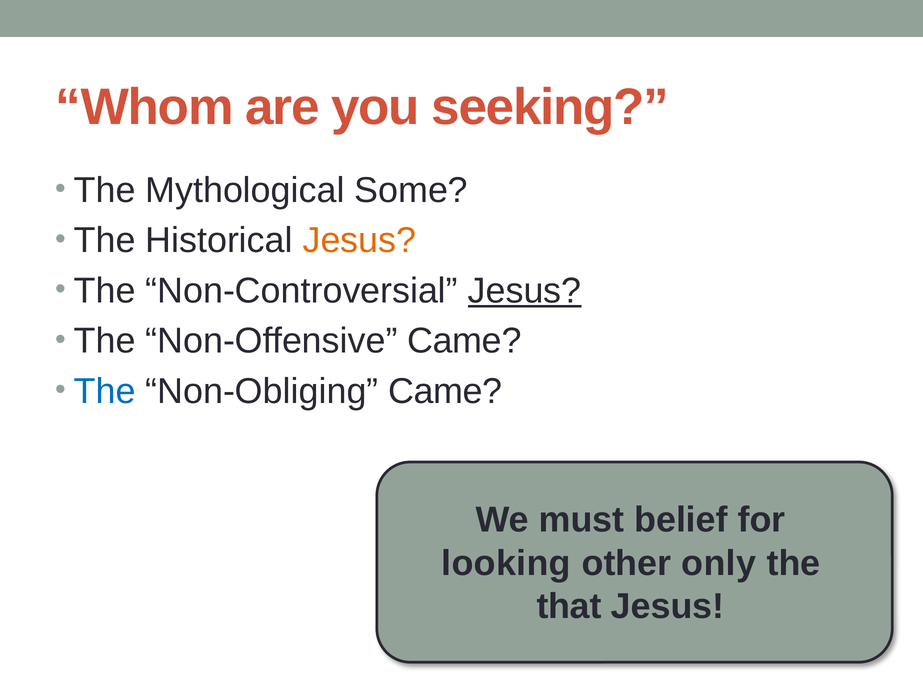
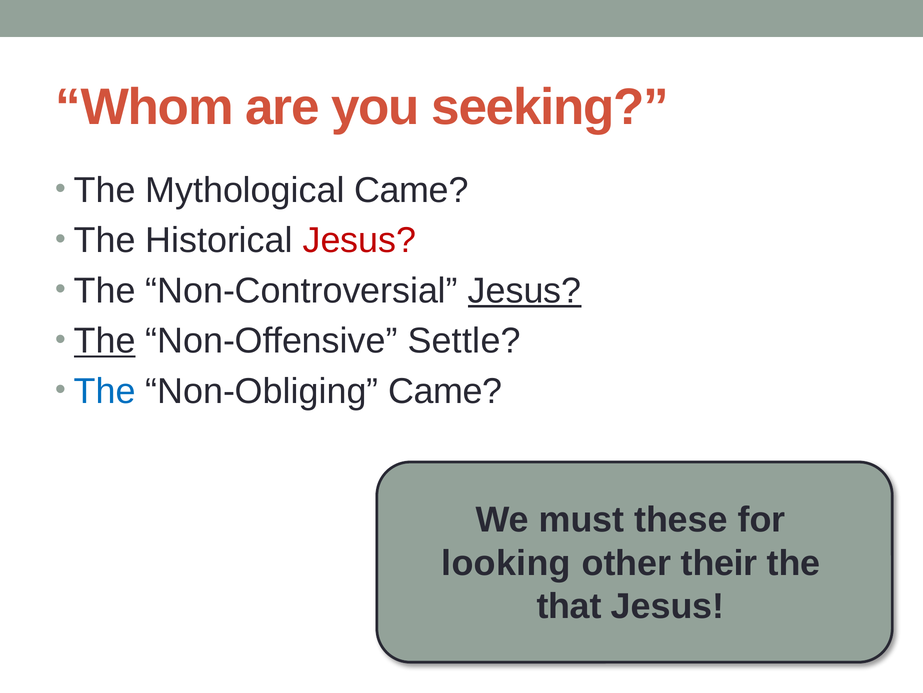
Mythological Some: Some -> Came (411, 190)
Jesus colour: orange -> red (359, 240)
The underline: none -> present (105, 341)
Non-Offensive Came: Came -> Settle (464, 341)
belief: belief -> these (681, 519)
only: only -> their (719, 563)
